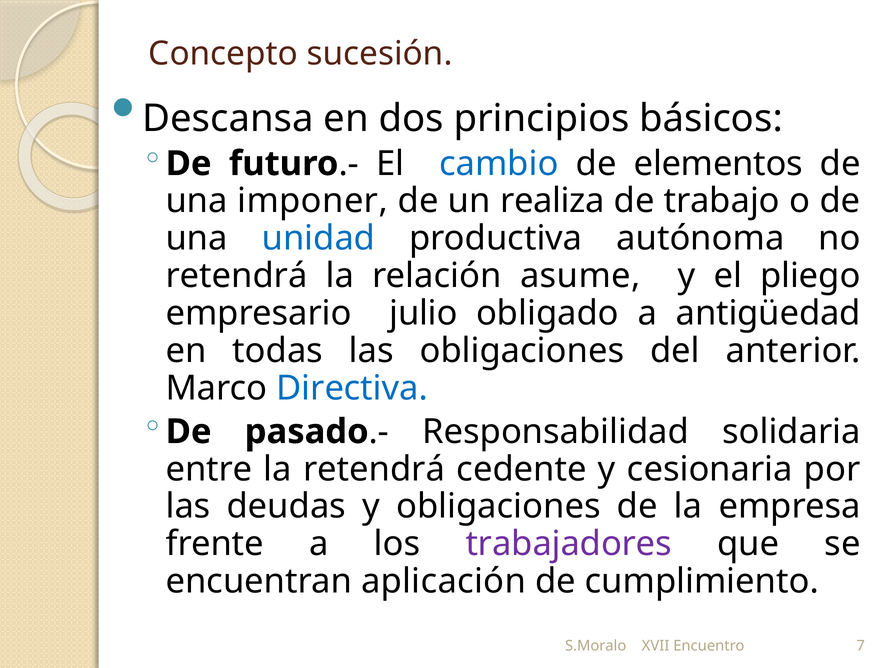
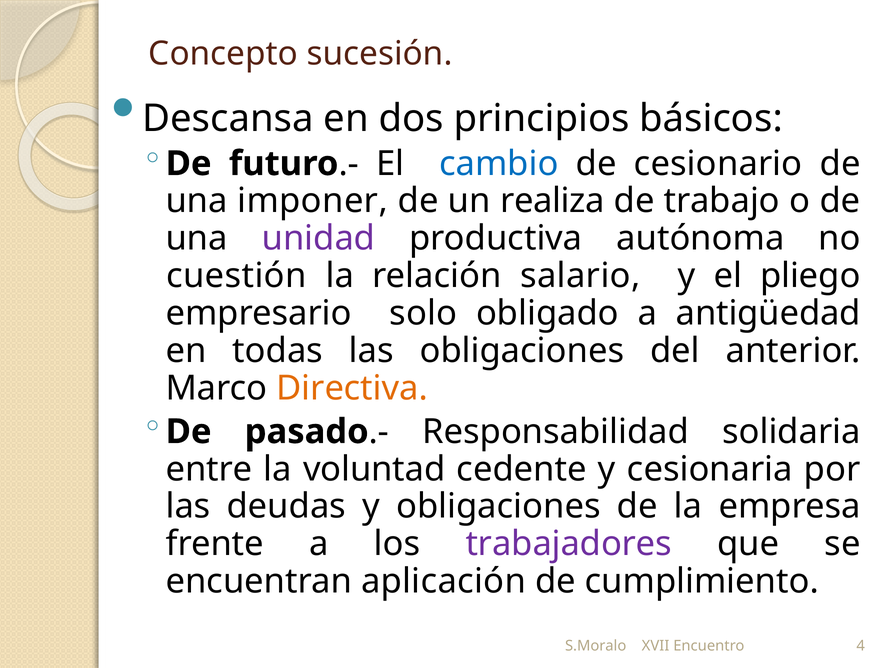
elementos: elementos -> cesionario (718, 164)
unidad colour: blue -> purple (318, 238)
retendrá: retendrá -> cuestión (236, 276)
asume: asume -> salario (580, 276)
julio: julio -> solo (423, 313)
Directiva colour: blue -> orange (352, 388)
la retendrá: retendrá -> voluntad (374, 469)
7: 7 -> 4 (861, 645)
